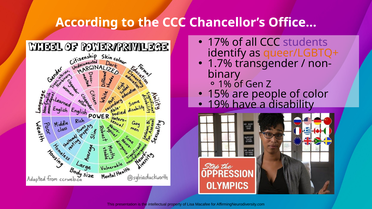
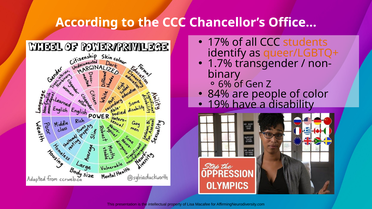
students colour: purple -> orange (305, 42)
1%: 1% -> 6% (225, 84)
15%: 15% -> 84% (219, 94)
